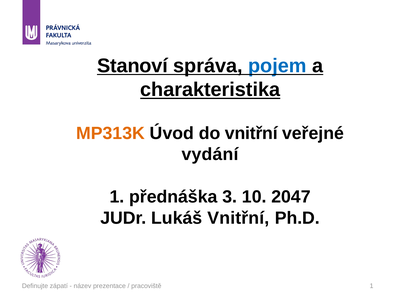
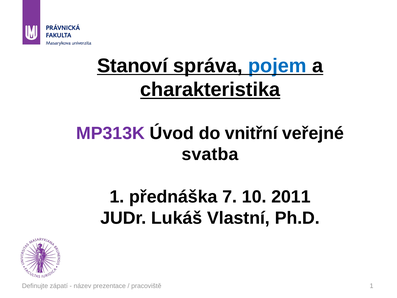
MP313K colour: orange -> purple (111, 133)
vydání: vydání -> svatba (210, 154)
3: 3 -> 7 (230, 197)
2047: 2047 -> 2011 (291, 197)
Lukáš Vnitřní: Vnitřní -> Vlastní (238, 218)
